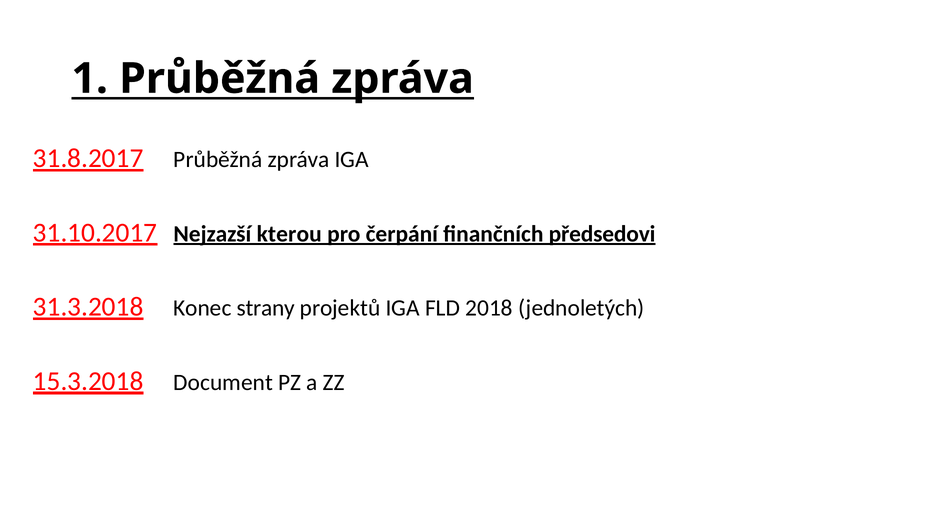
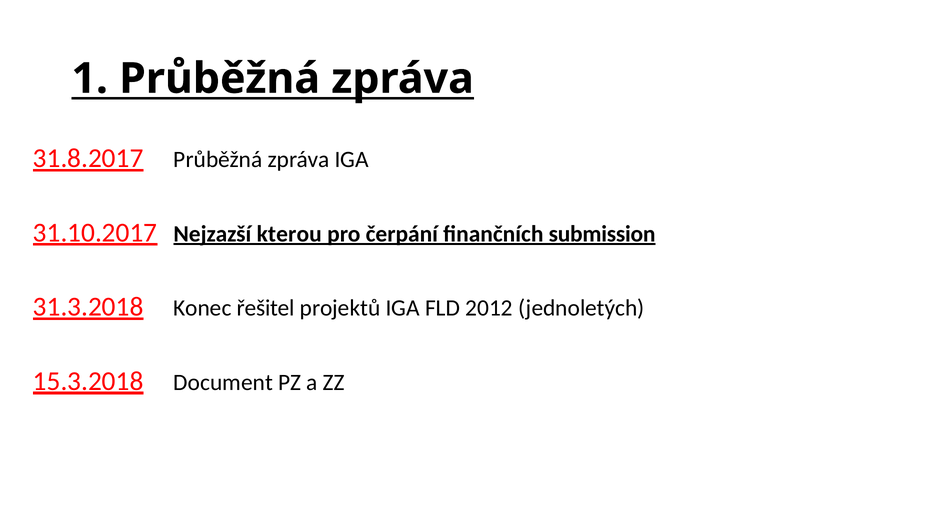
předsedovi: předsedovi -> submission (602, 234)
strany: strany -> řešitel (266, 308)
2018: 2018 -> 2012 (489, 308)
